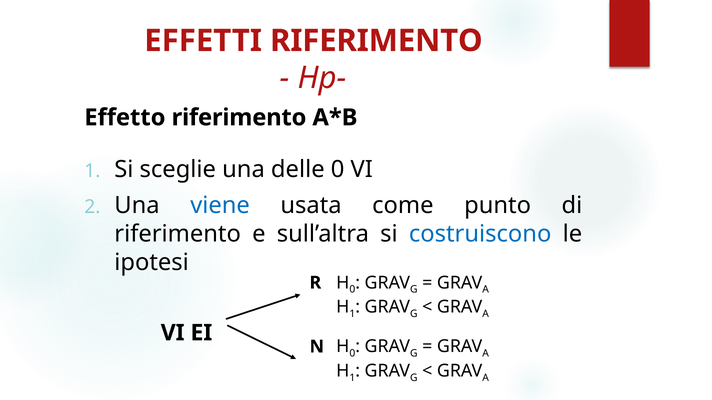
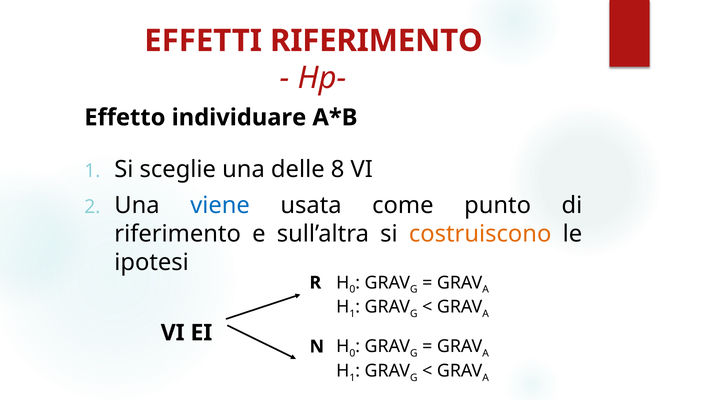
Effetto riferimento: riferimento -> individuare (239, 118)
delle 0: 0 -> 8 (338, 170)
costruiscono colour: blue -> orange (480, 234)
